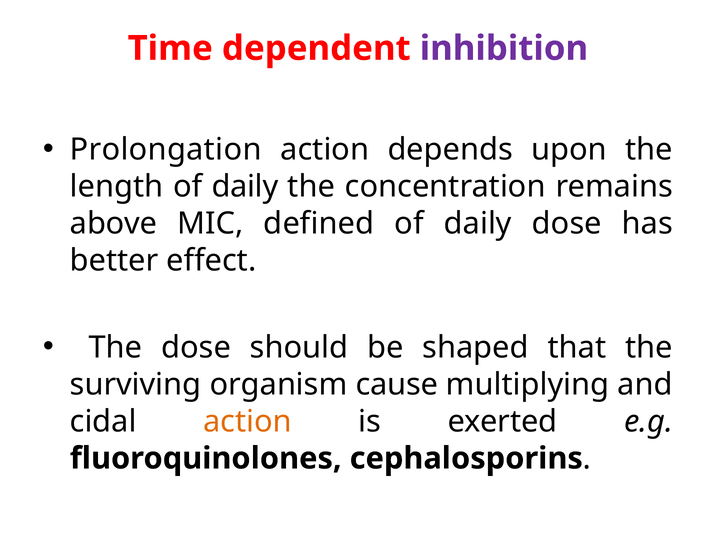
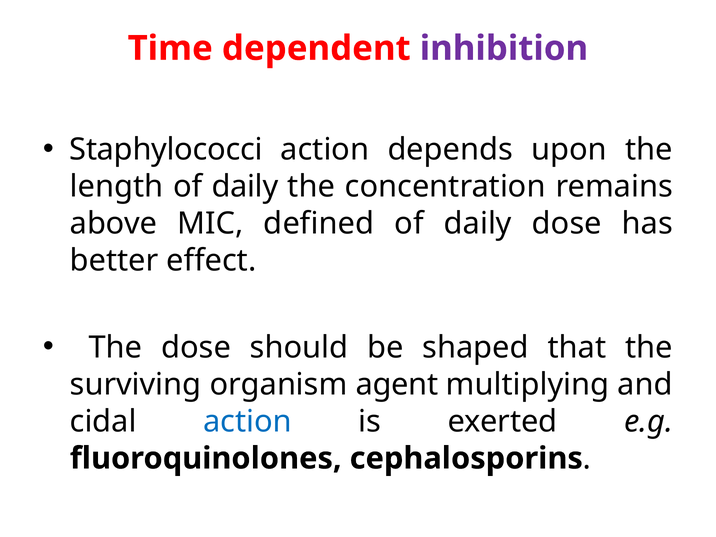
Prolongation: Prolongation -> Staphylococci (166, 150)
cause: cause -> agent (397, 384)
action colour: orange -> blue (248, 421)
